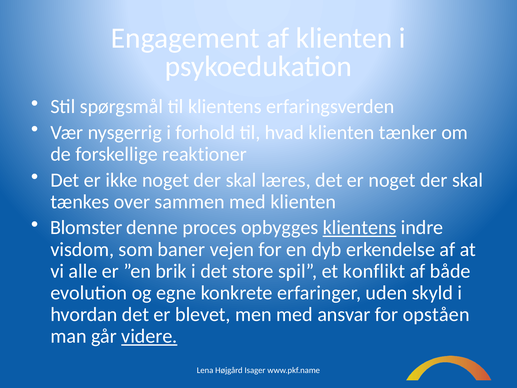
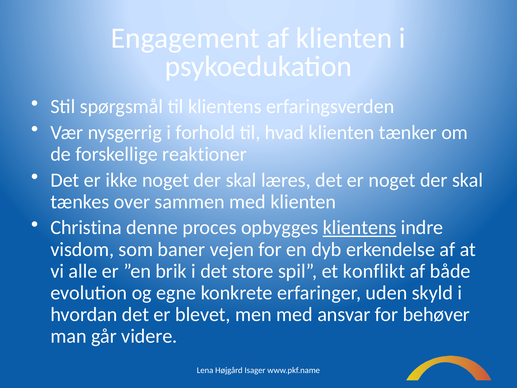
Blomster: Blomster -> Christina (86, 228)
opståen: opståen -> behøver (436, 314)
videre underline: present -> none (149, 336)
